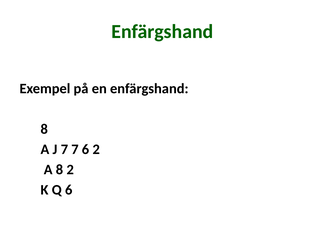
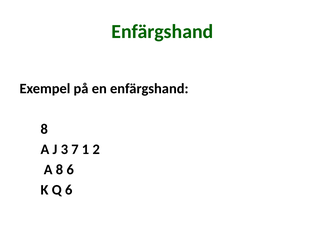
J 7: 7 -> 3 (64, 149)
7 6: 6 -> 1 (86, 149)
8 2: 2 -> 6 (70, 169)
